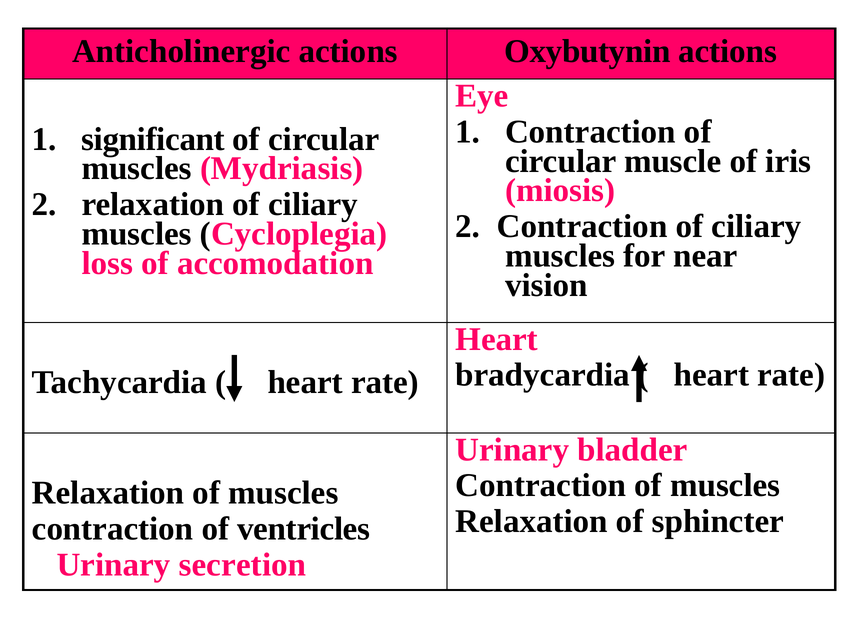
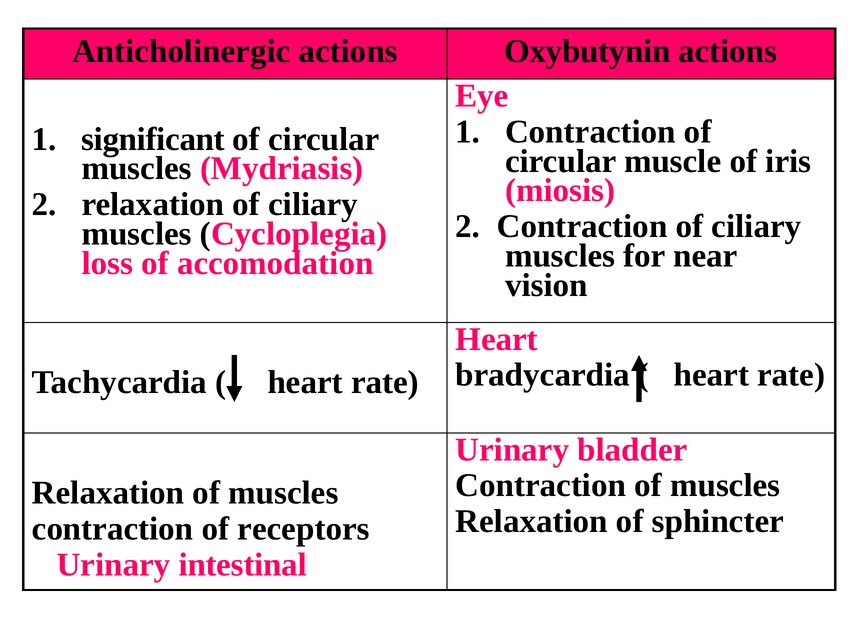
ventricles: ventricles -> receptors (304, 529)
secretion: secretion -> intestinal (243, 565)
